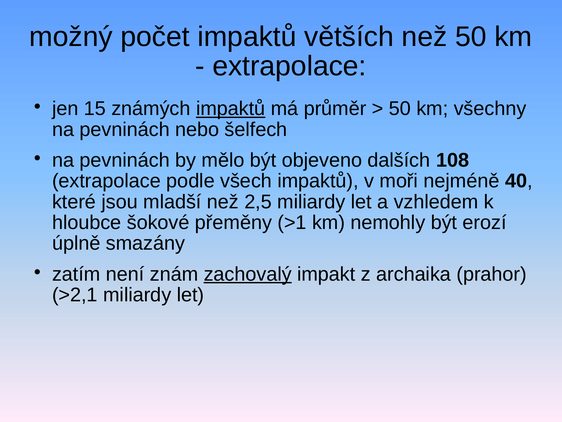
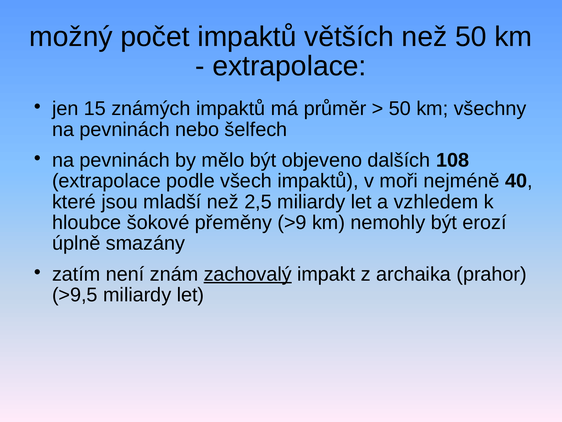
impaktů underline: present -> none (231, 109)
>1: >1 -> >9 (292, 222)
>2,1: >2,1 -> >9,5 (75, 294)
